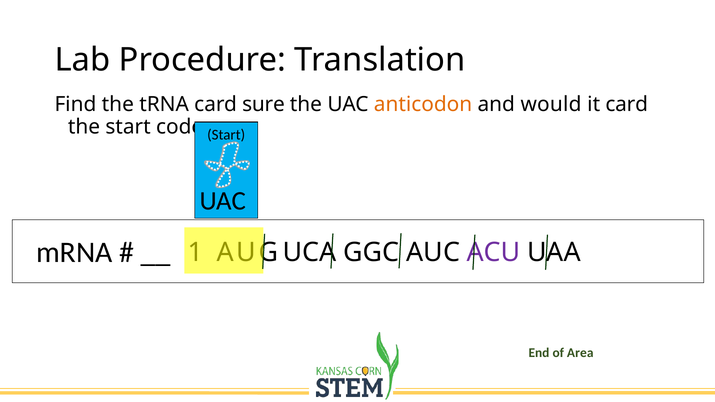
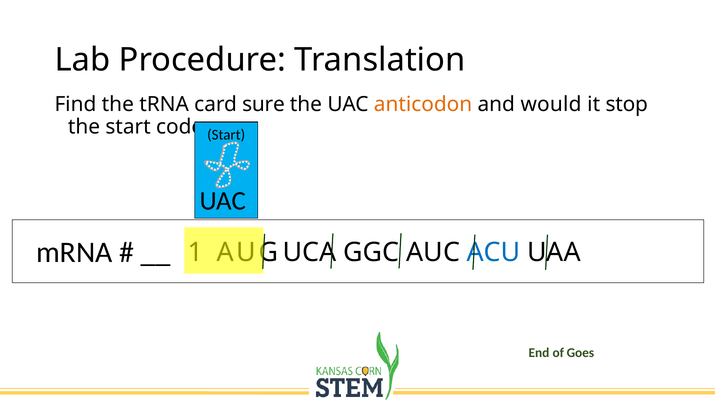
it card: card -> stop (627, 104)
ACU colour: purple -> blue (494, 252)
Area: Area -> Goes (580, 353)
